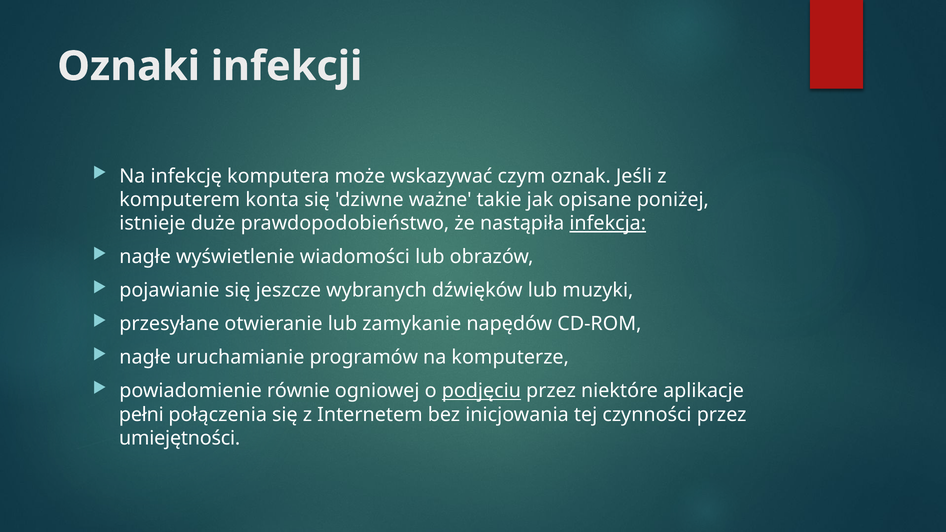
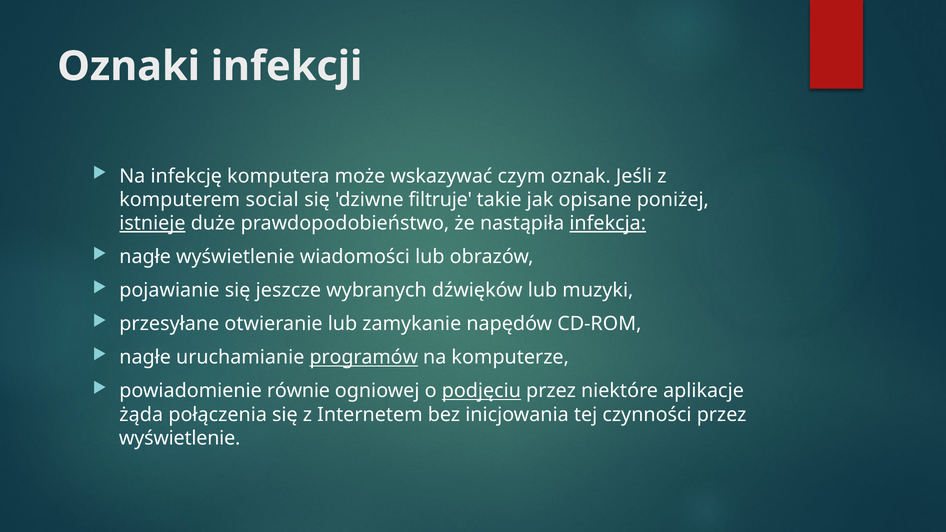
konta: konta -> social (272, 200)
ważne: ważne -> filtruje (440, 200)
istnieje underline: none -> present (152, 223)
programów underline: none -> present (364, 357)
pełni: pełni -> żąda (141, 415)
umiejętności: umiejętności -> wyświetlenie (180, 438)
